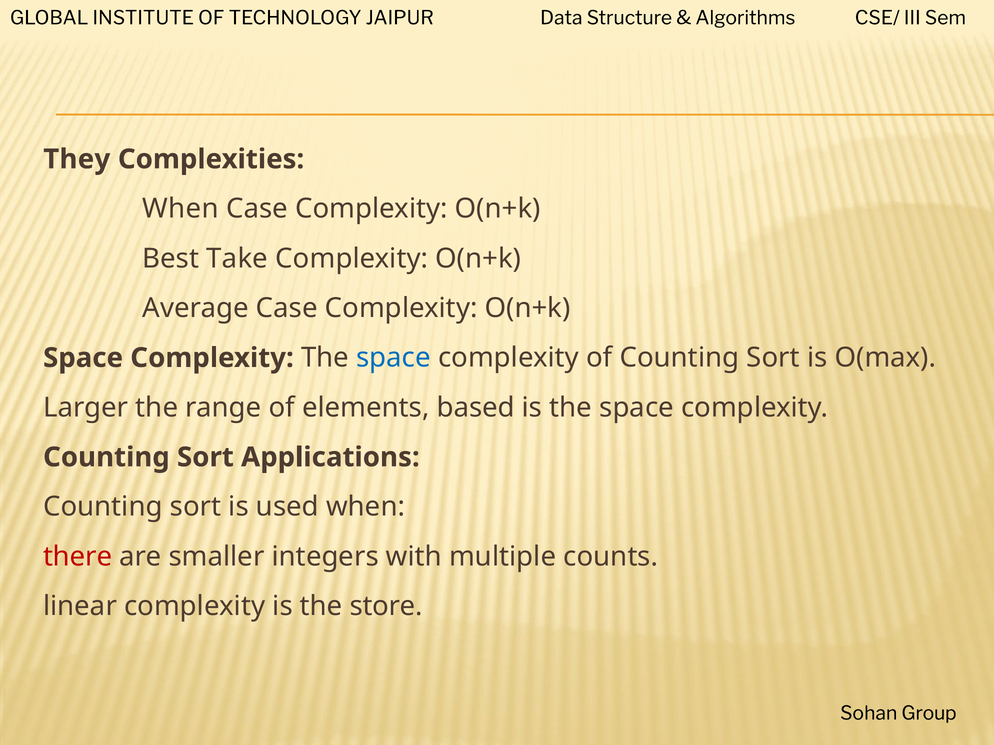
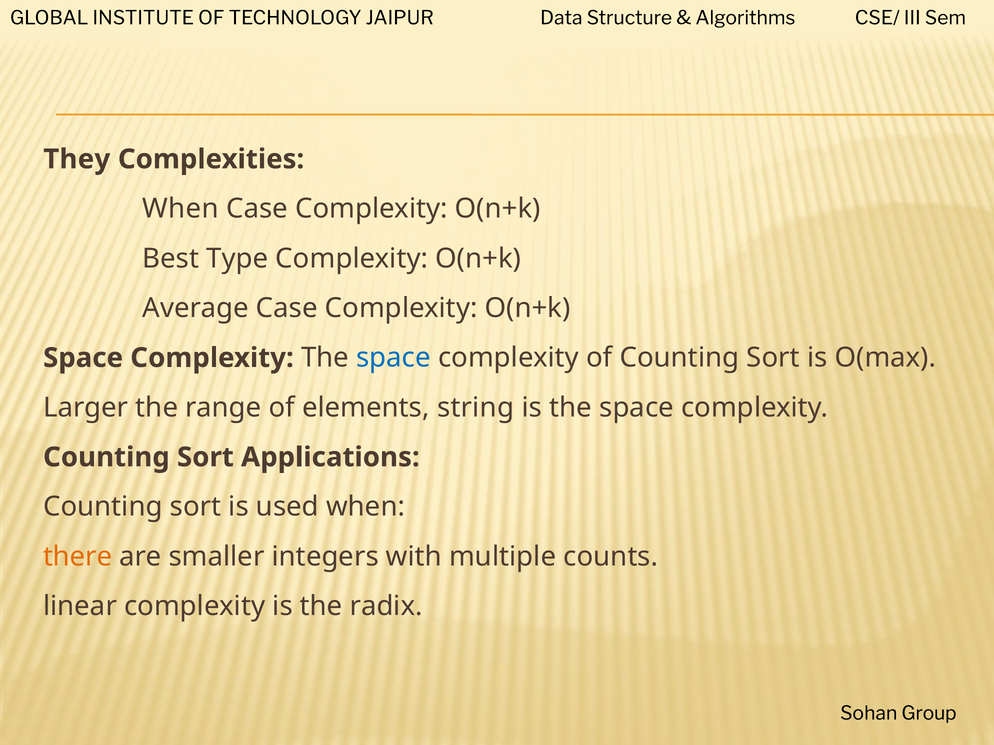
Take: Take -> Type (237, 259)
based: based -> string (476, 408)
there colour: red -> orange (78, 557)
store: store -> radix (386, 607)
